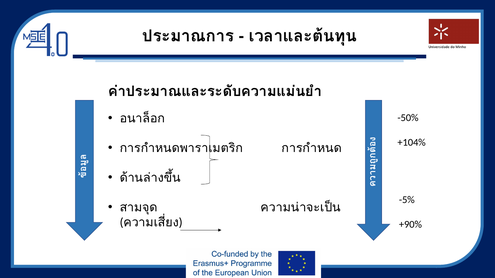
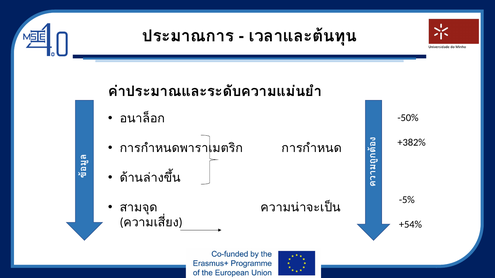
+104%: +104% -> +382% (412, 143)
+90%: +90% -> +54% (410, 225)
